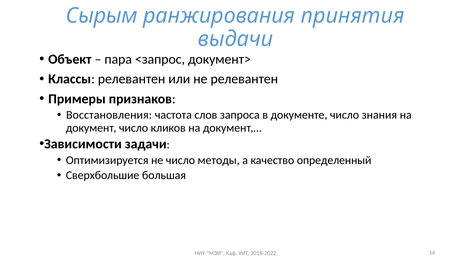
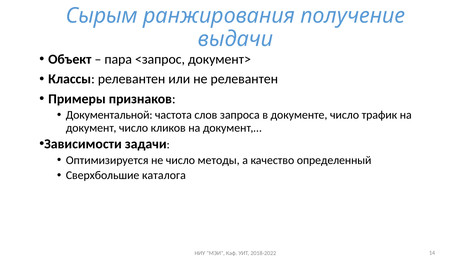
принятия: принятия -> получение (353, 16)
Восстановления: Восстановления -> Документальной (109, 115)
знания: знания -> трафик (379, 115)
большая: большая -> каталога (164, 175)
